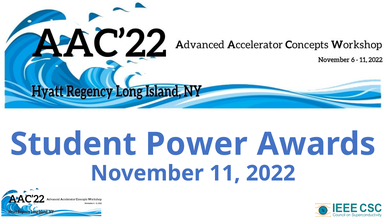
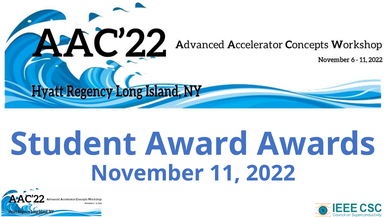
Power: Power -> Award (197, 144)
